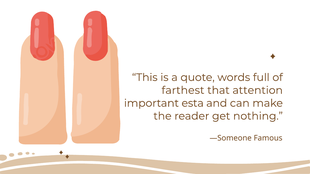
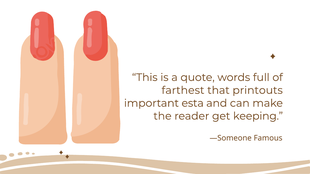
attention: attention -> printouts (258, 90)
nothing: nothing -> keeping (258, 116)
